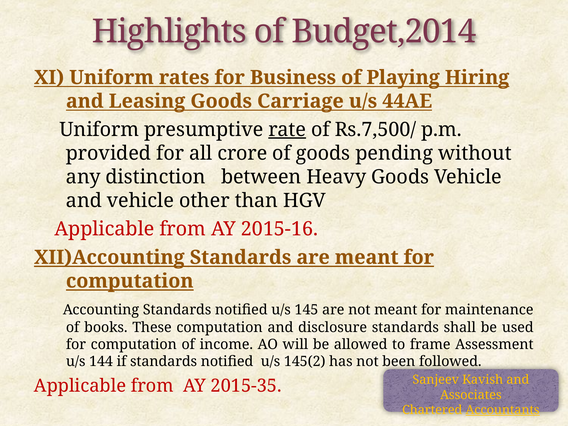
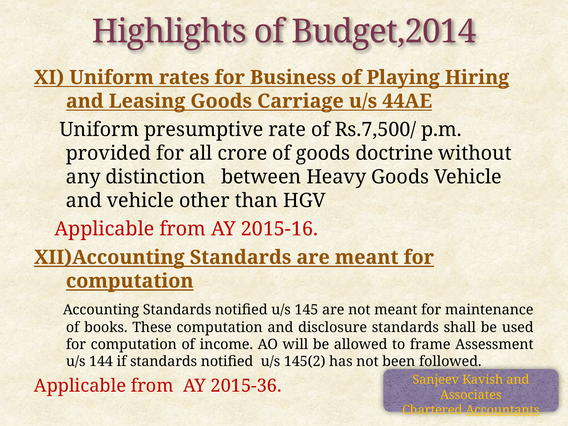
rate underline: present -> none (287, 130)
pending: pending -> doctrine (394, 153)
2015-35: 2015-35 -> 2015-36 (246, 386)
